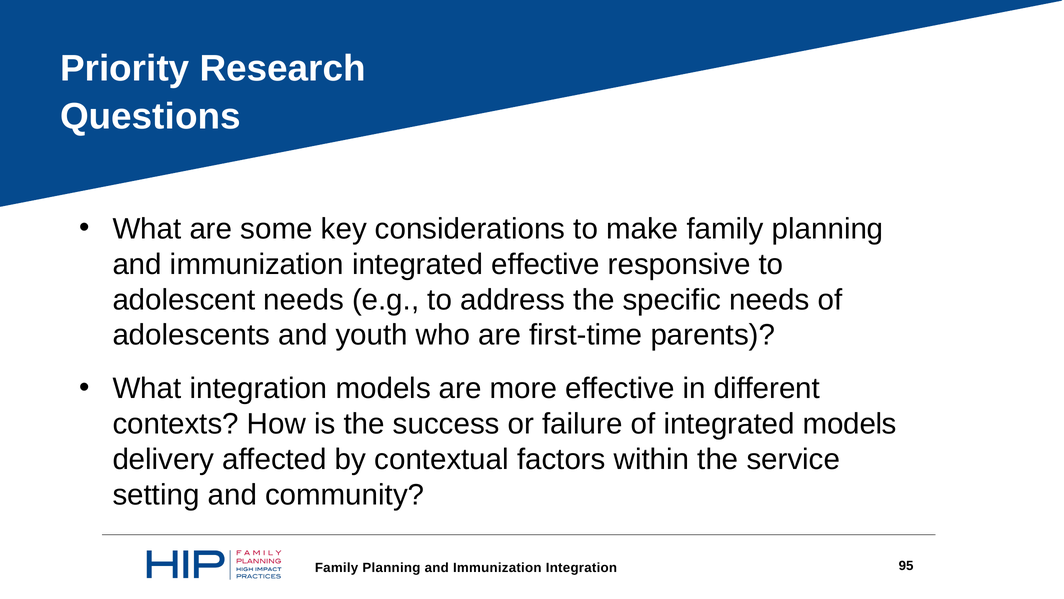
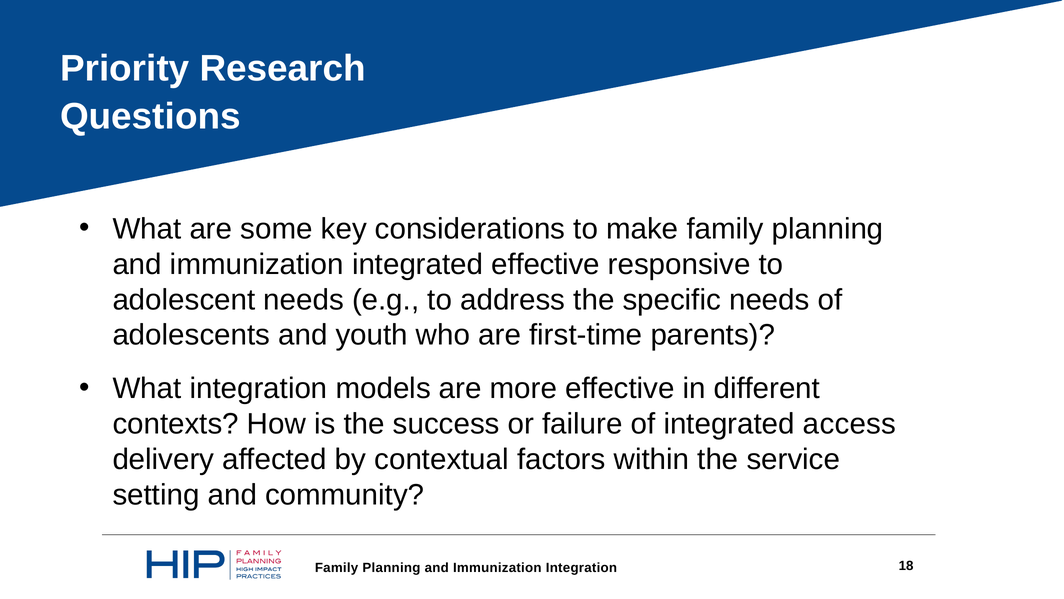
integrated models: models -> access (850, 424)
95: 95 -> 18 (906, 566)
